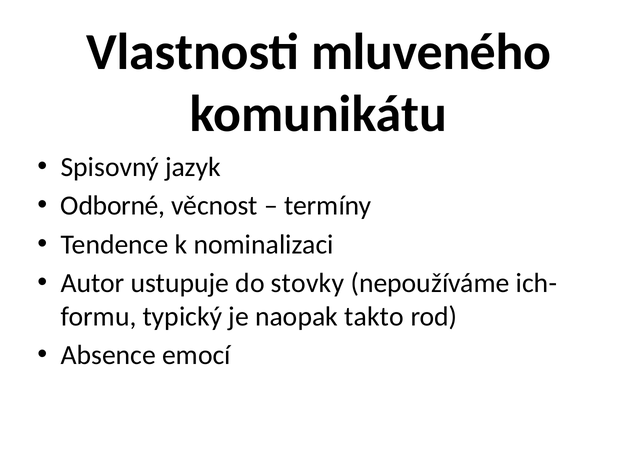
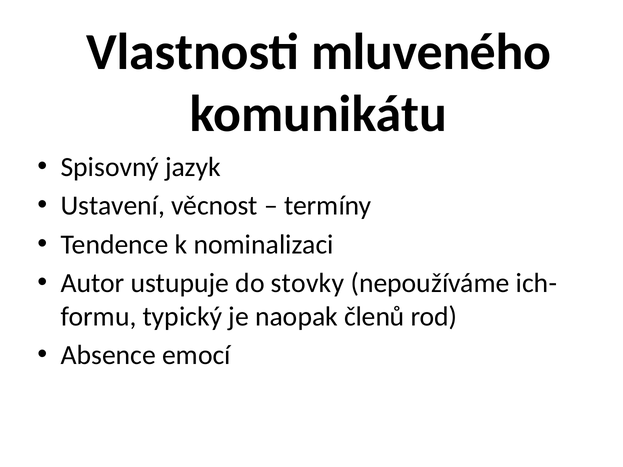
Odborné: Odborné -> Ustavení (113, 206)
takto: takto -> členů (374, 317)
